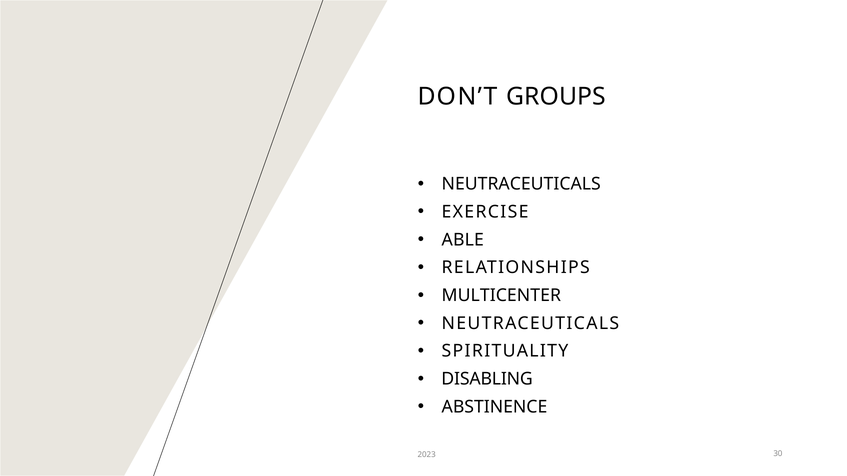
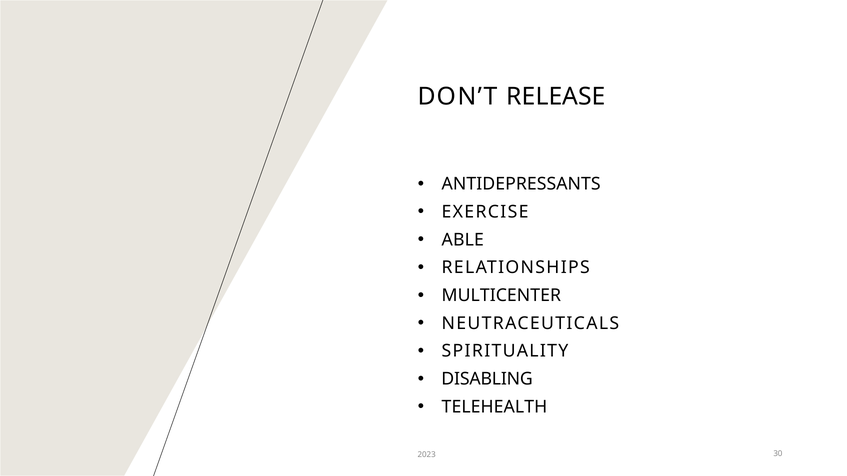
GROUPS: GROUPS -> RELEASE (556, 96)
NEUTRACEUTICALS: NEUTRACEUTICALS -> ANTIDEPRESSANTS (521, 184)
ABSTINENCE: ABSTINENCE -> TELEHEALTH (494, 407)
